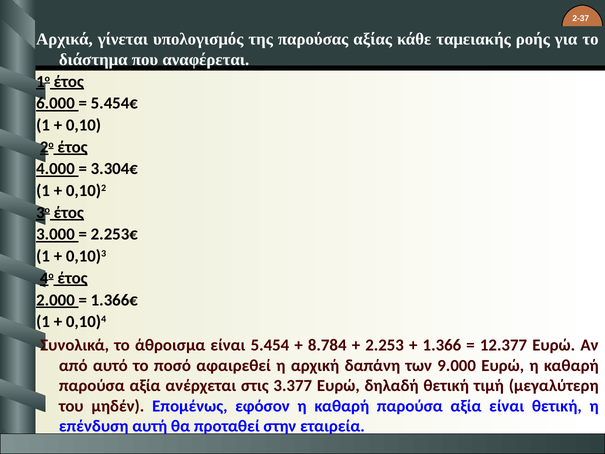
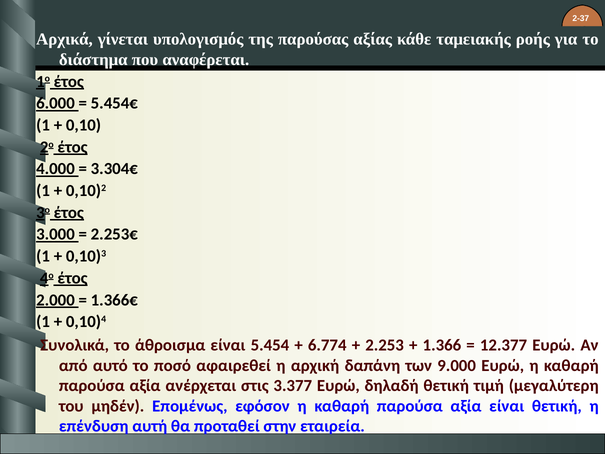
8.784: 8.784 -> 6.774 (327, 345)
